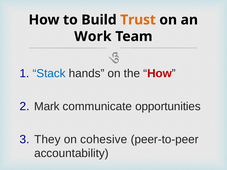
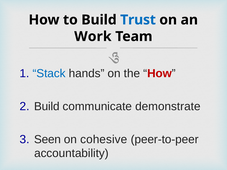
Trust colour: orange -> blue (138, 20)
Mark: Mark -> Build (47, 107)
opportunities: opportunities -> demonstrate (168, 107)
They: They -> Seen (48, 140)
